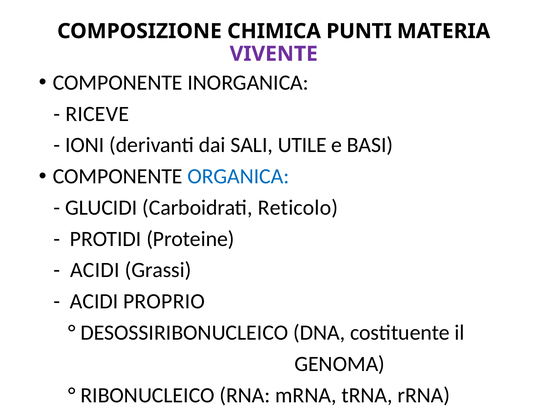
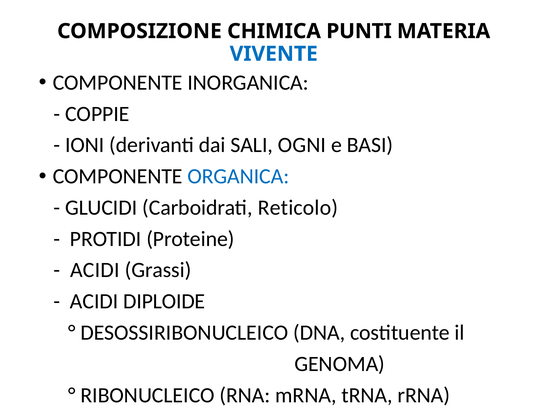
VIVENTE colour: purple -> blue (274, 54)
RICEVE: RICEVE -> COPPIE (97, 114)
UTILE: UTILE -> OGNI (302, 145)
PROPRIO: PROPRIO -> DIPLOIDE (164, 301)
